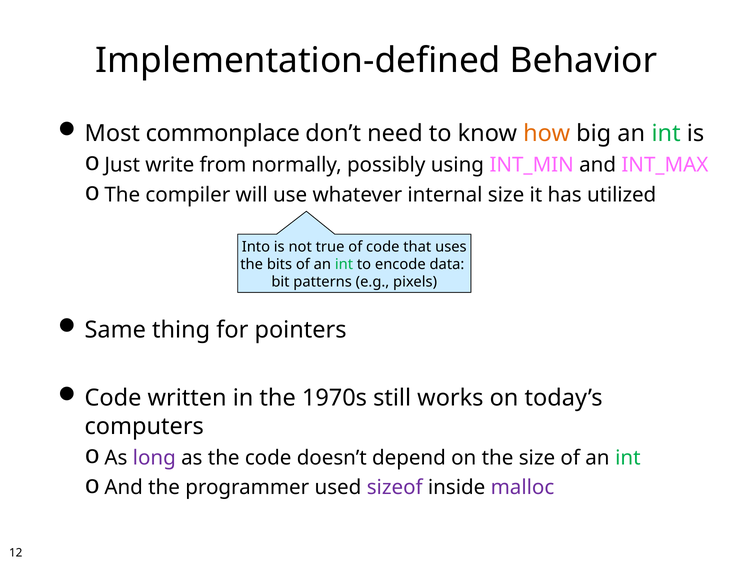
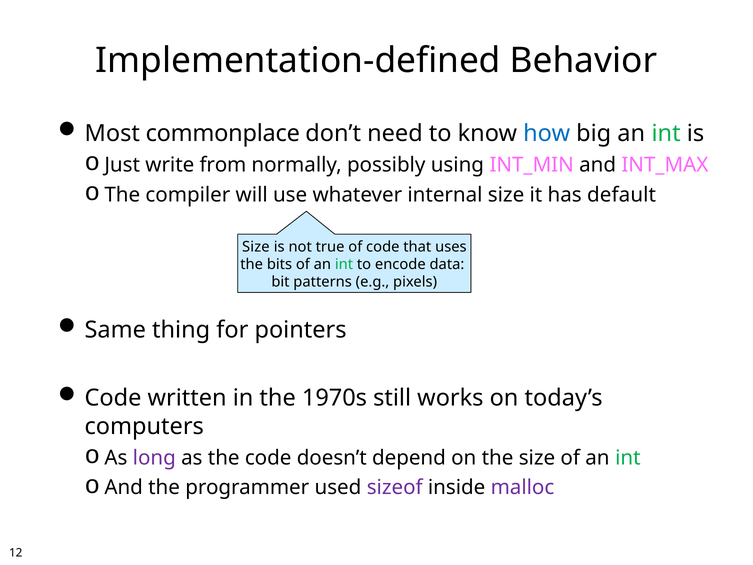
how colour: orange -> blue (547, 133)
utilized: utilized -> default (622, 195)
Into: Into -> Size (256, 247)
